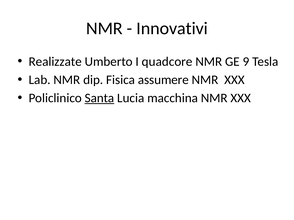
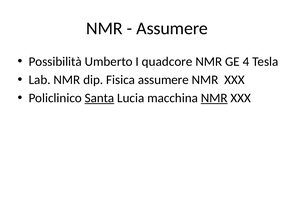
Innovativi: Innovativi -> Assumere (172, 28)
Realizzate: Realizzate -> Possibilità (55, 62)
9: 9 -> 4 (246, 62)
NMR underline: none -> present (214, 98)
